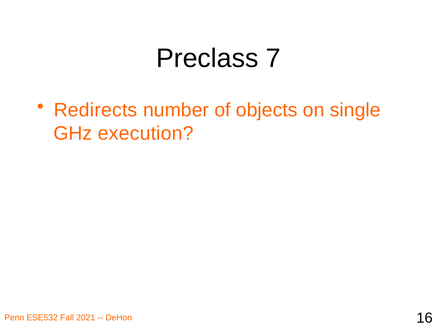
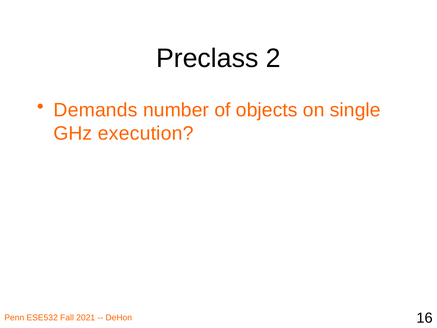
7: 7 -> 2 (273, 58)
Redirects: Redirects -> Demands (96, 110)
